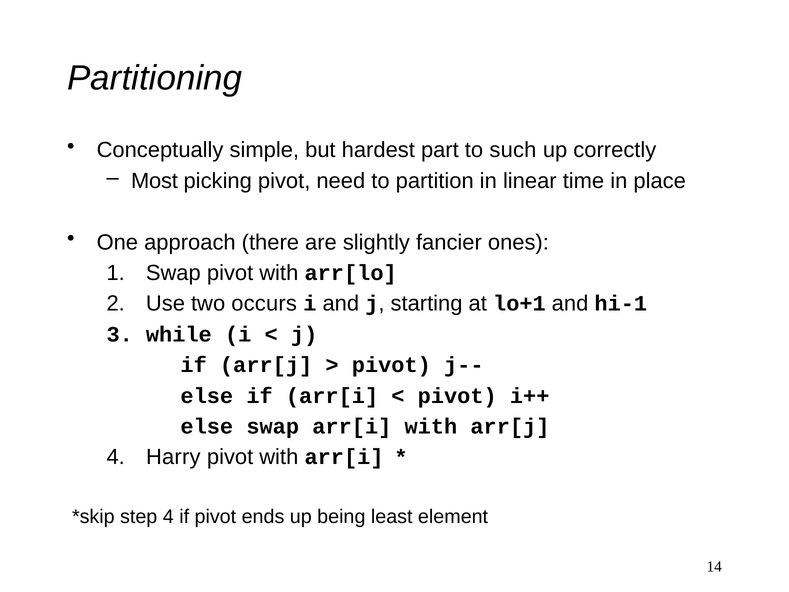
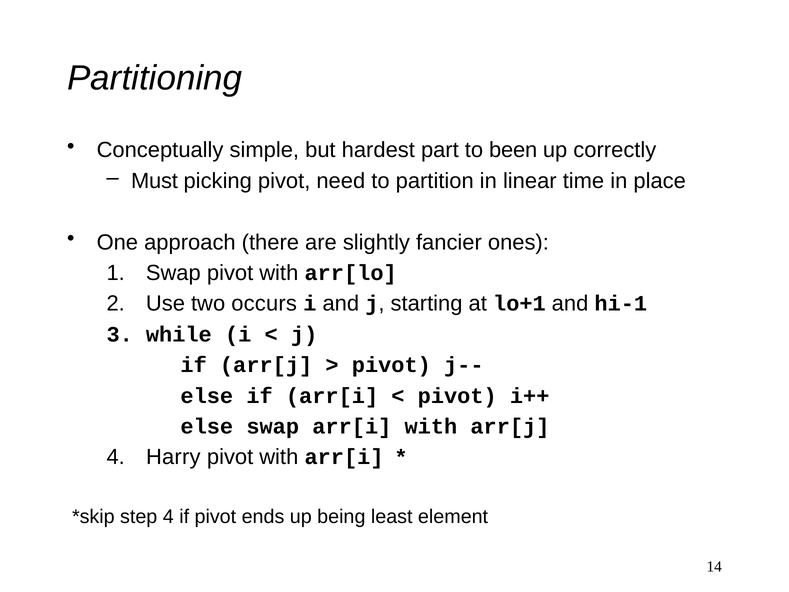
such: such -> been (513, 150)
Most: Most -> Must (154, 181)
